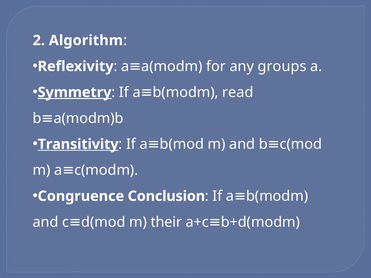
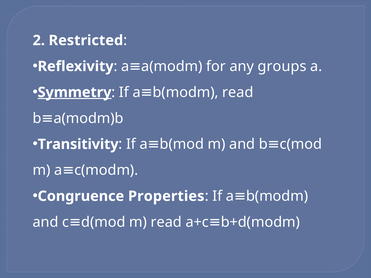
Algorithm: Algorithm -> Restricted (86, 40)
Transitivity underline: present -> none (78, 144)
Conclusion: Conclusion -> Properties (166, 196)
m their: their -> read (166, 222)
